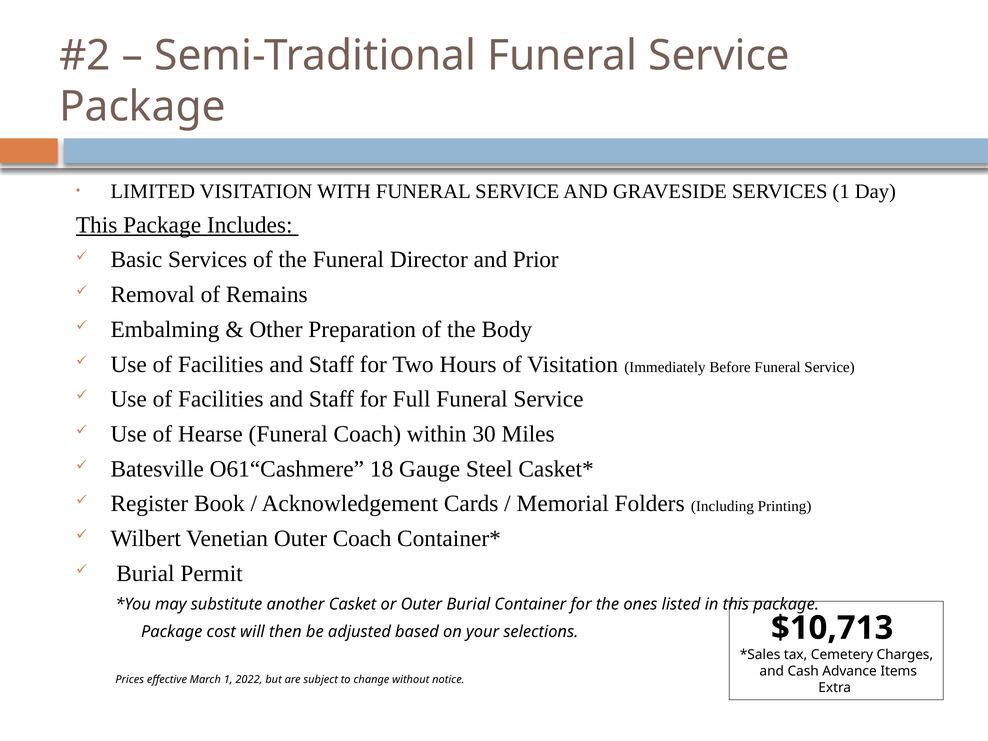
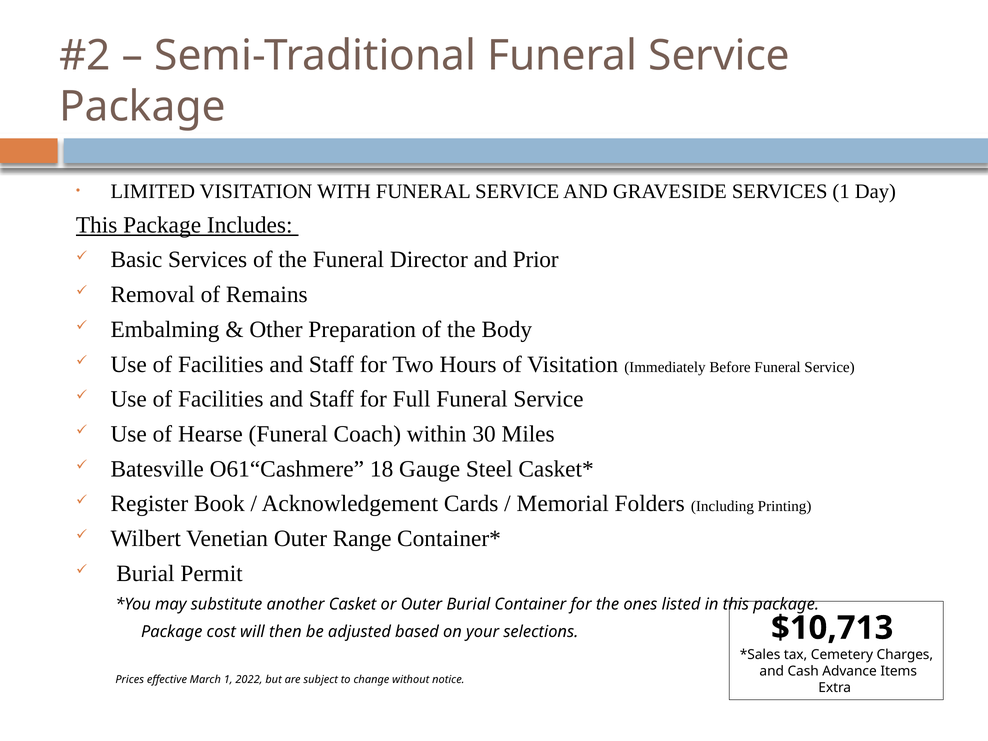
Outer Coach: Coach -> Range (362, 539)
